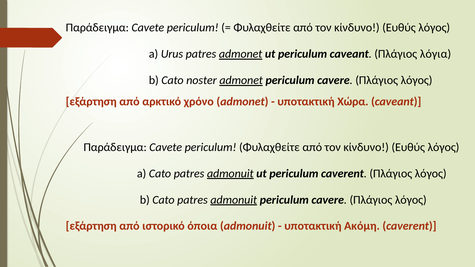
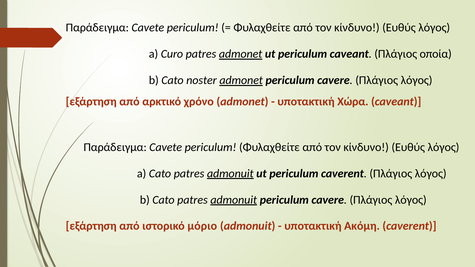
Urus: Urus -> Curo (172, 54)
λόγια: λόγια -> οποία (436, 54)
όποια: όποια -> μόριο (202, 226)
